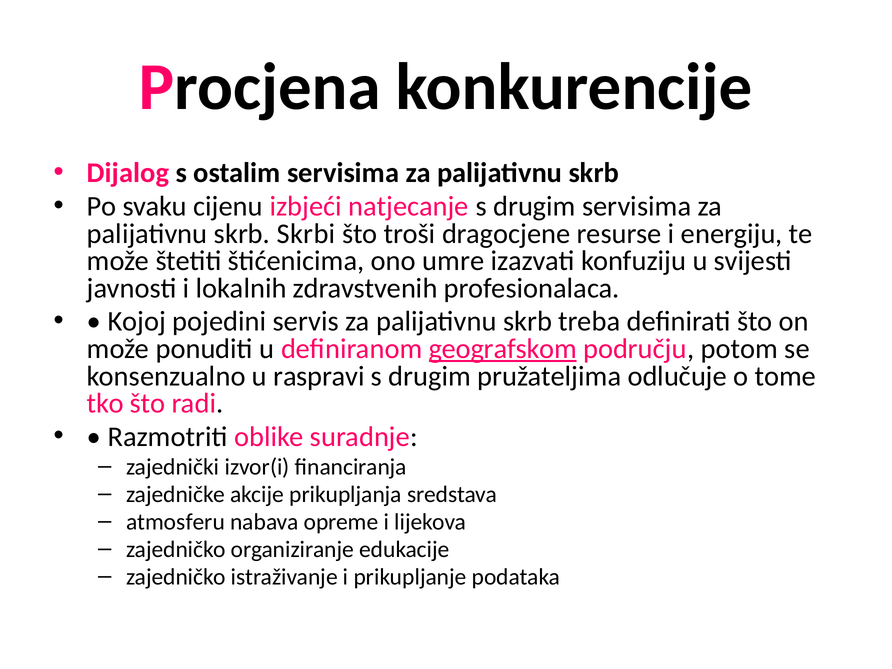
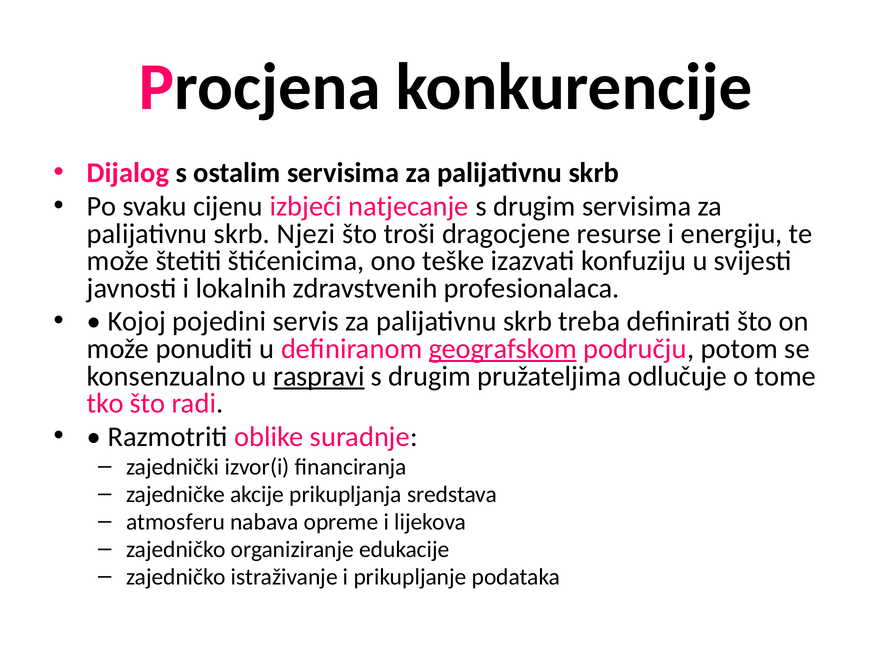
Skrbi: Skrbi -> Njezi (306, 234)
umre: umre -> teške (453, 261)
raspravi underline: none -> present (319, 376)
